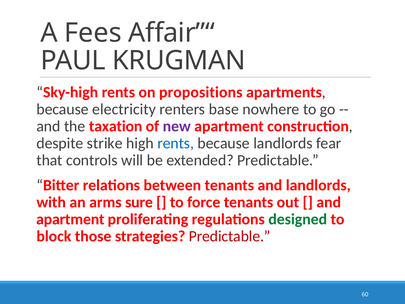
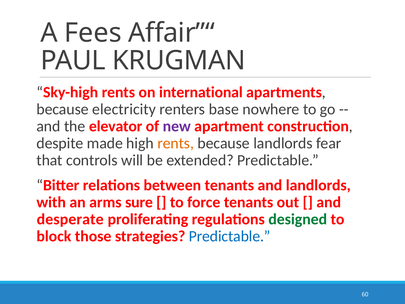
propositions: propositions -> international (201, 92)
taxation: taxation -> elevator (116, 126)
strike: strike -> made (105, 143)
rents colour: blue -> orange (176, 143)
apartment: apartment -> desperate (70, 219)
Predictable colour: red -> blue (230, 236)
